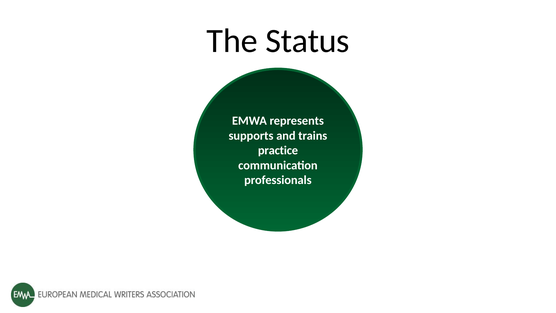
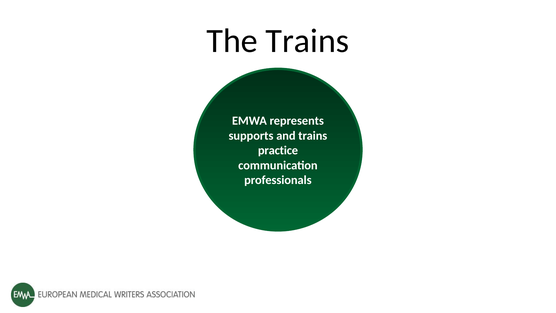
The Status: Status -> Trains (307, 41)
